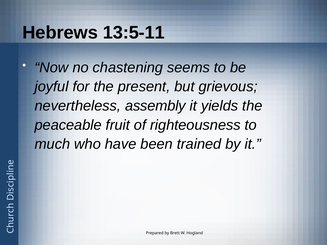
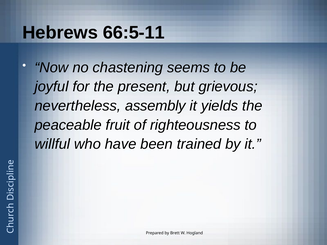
13:5-11: 13:5-11 -> 66:5-11 (134, 33)
much: much -> willful (52, 144)
